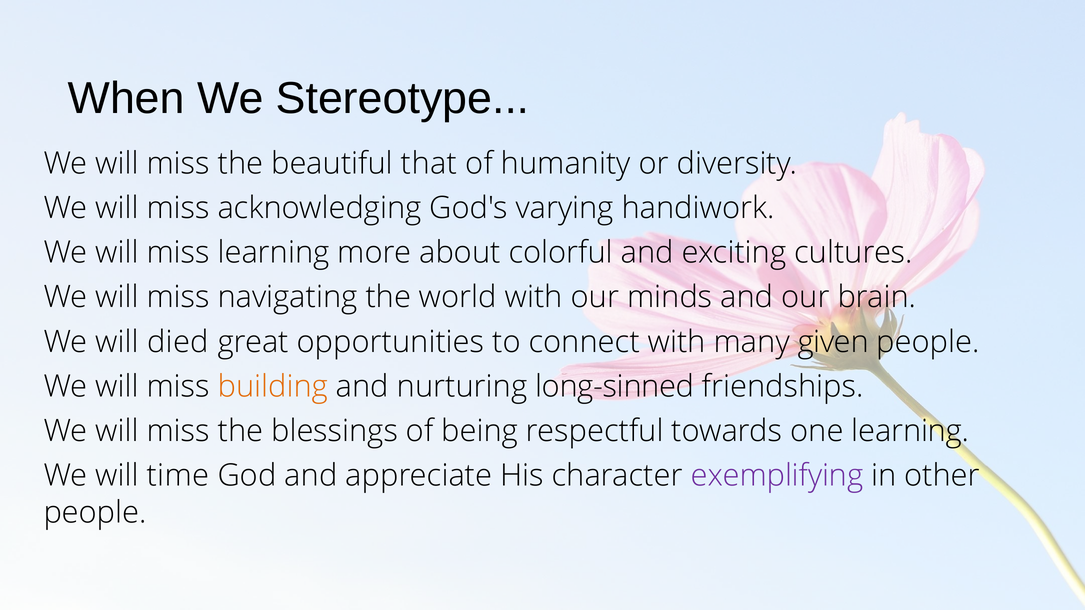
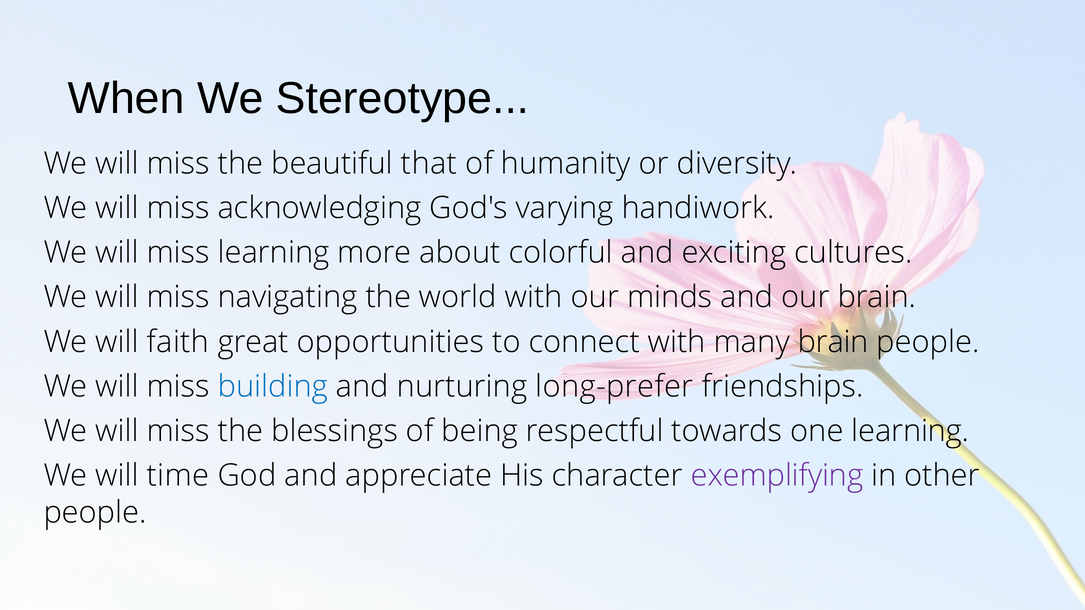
died: died -> faith (178, 342)
many given: given -> brain (833, 342)
building colour: orange -> blue (273, 387)
long-sinned: long-sinned -> long-prefer (614, 387)
